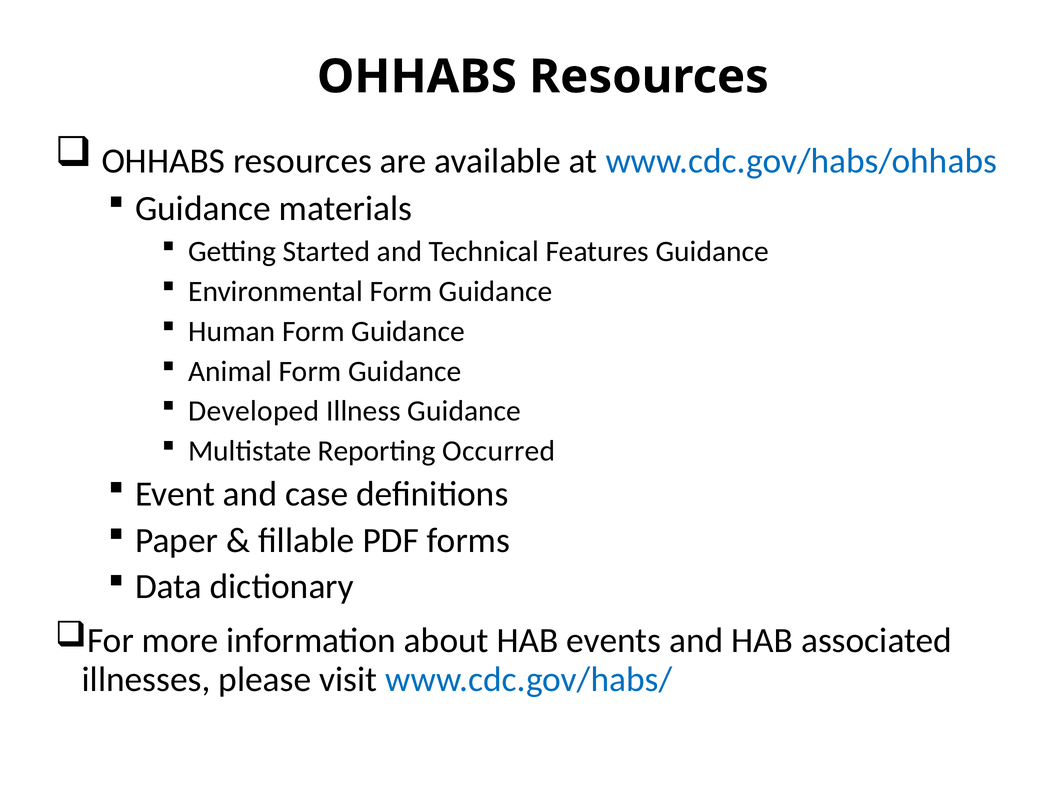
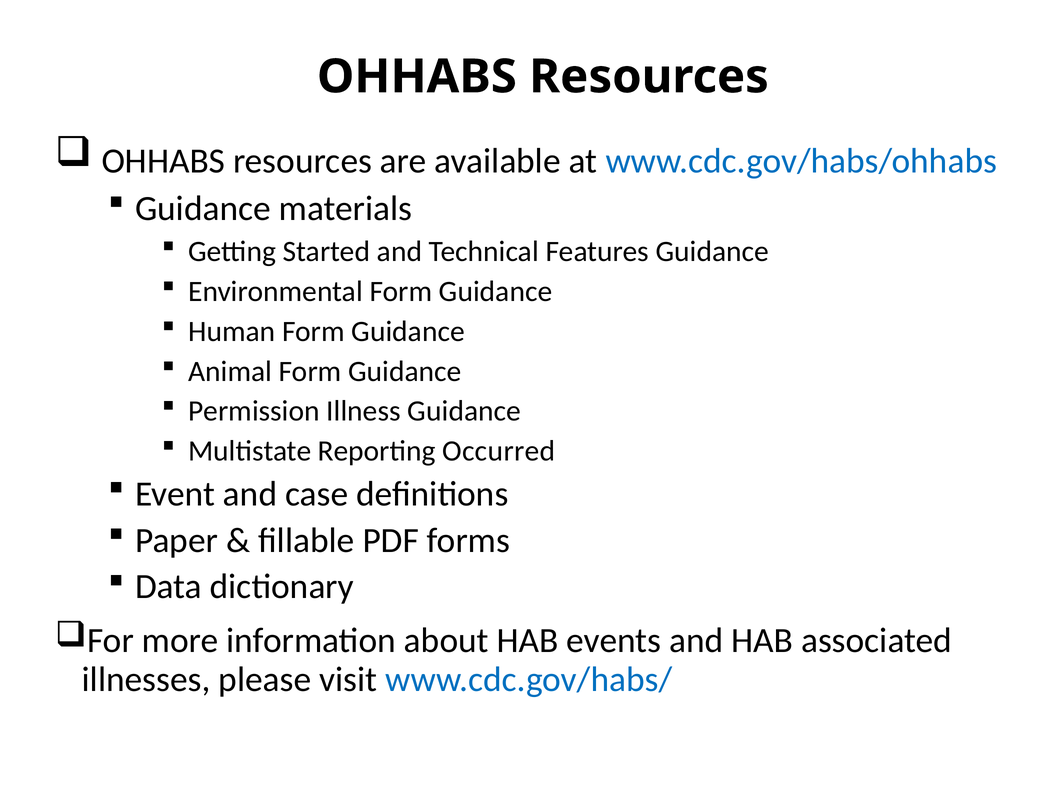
Developed: Developed -> Permission (254, 411)
